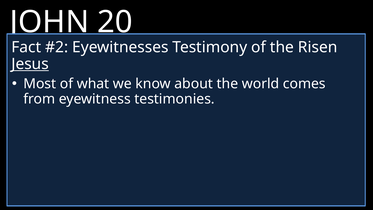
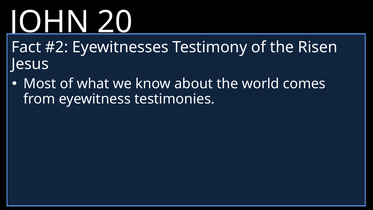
Jesus underline: present -> none (30, 64)
